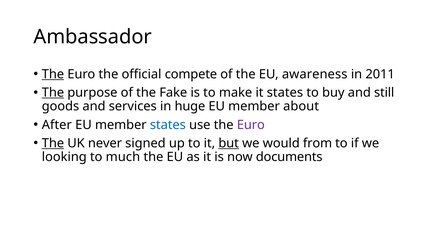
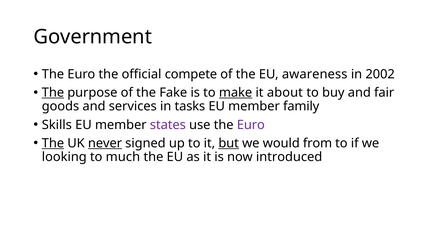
Ambassador: Ambassador -> Government (93, 37)
The underline: present -> none (53, 74)
2011: 2011 -> 2002 (380, 74)
make underline: none -> present (236, 93)
it states: states -> about (285, 93)
still: still -> fair (384, 93)
huge: huge -> tasks (190, 107)
about: about -> family (301, 107)
After: After -> Skills (57, 125)
states colour: blue -> purple (168, 125)
never underline: none -> present (105, 143)
documents: documents -> introduced (289, 157)
